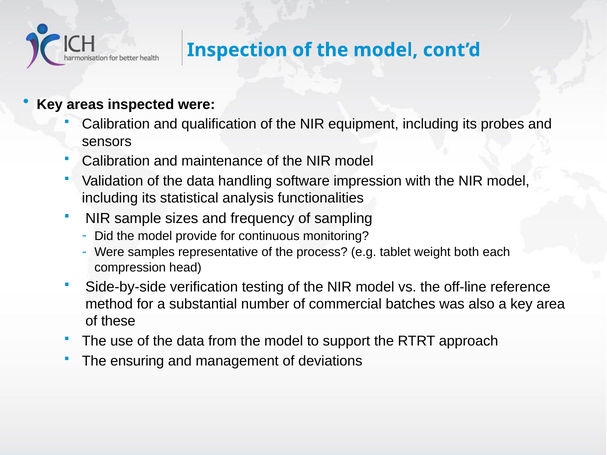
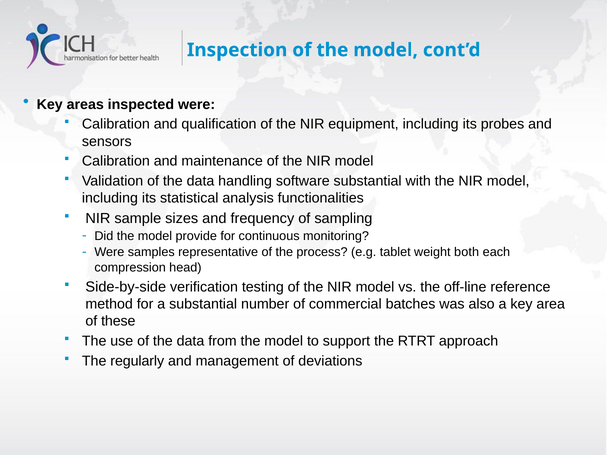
software impression: impression -> substantial (368, 181)
ensuring: ensuring -> regularly (137, 361)
